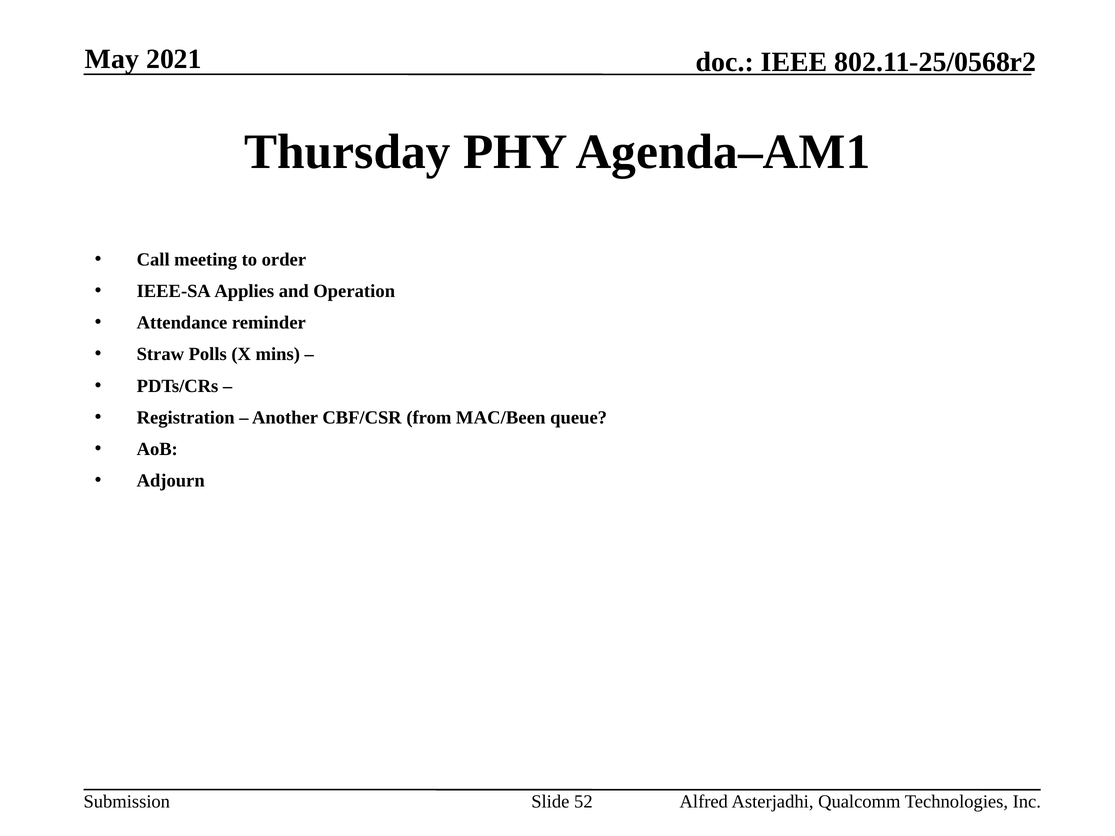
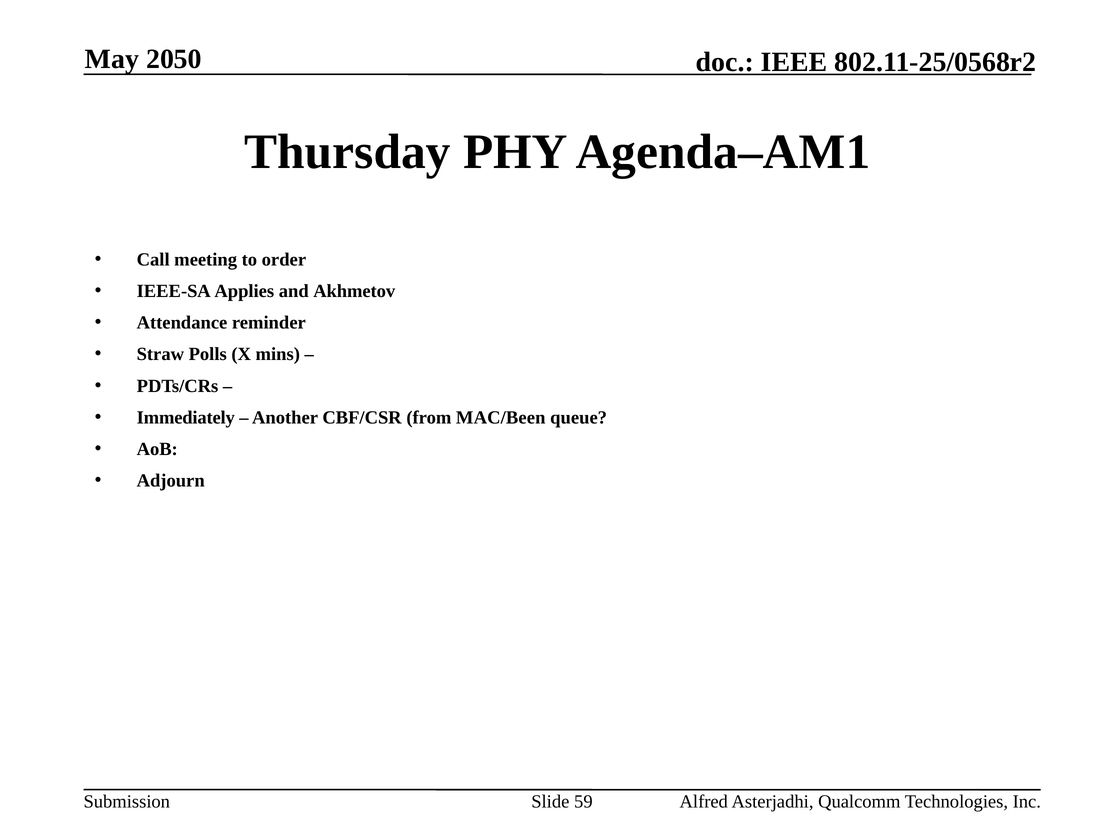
2021: 2021 -> 2050 (174, 59)
Operation: Operation -> Akhmetov (354, 291)
Registration: Registration -> Immediately (186, 418)
52: 52 -> 59 (583, 802)
